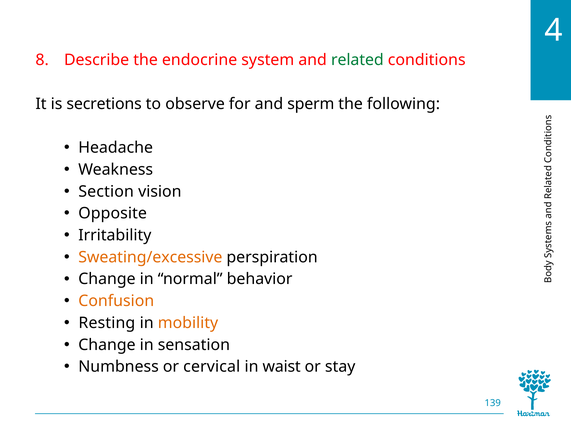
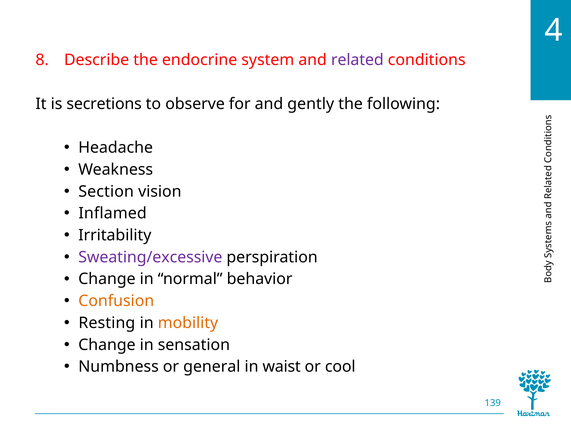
related colour: green -> purple (357, 60)
sperm: sperm -> gently (311, 104)
Opposite: Opposite -> Inflamed (113, 213)
Sweating/excessive colour: orange -> purple (150, 257)
cervical: cervical -> general (212, 367)
stay: stay -> cool (340, 367)
